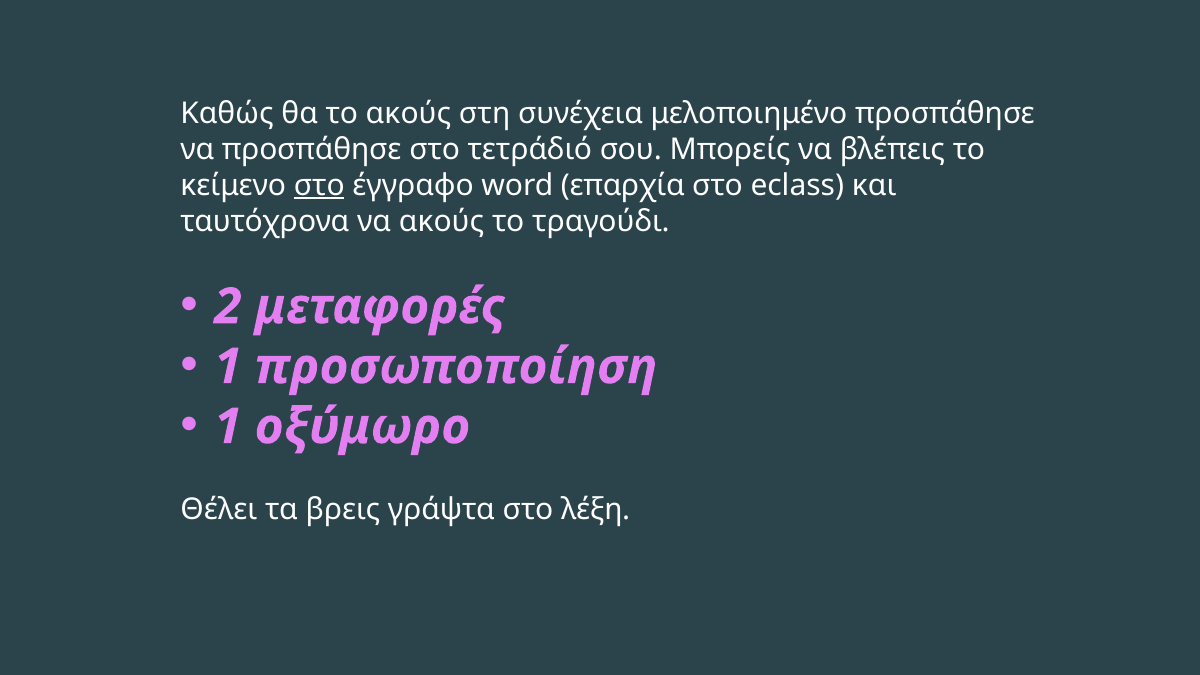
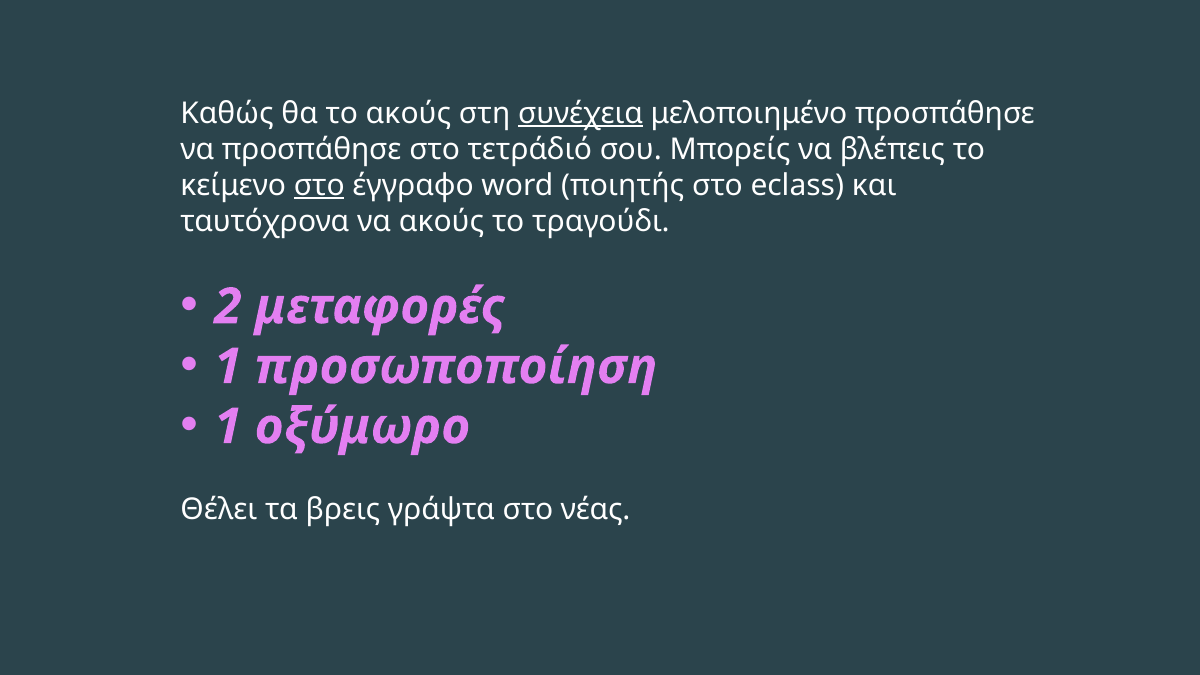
συνέχεια underline: none -> present (581, 113)
επαρχία: επαρχία -> ποιητής (623, 185)
λέξη: λέξη -> νέας (596, 509)
